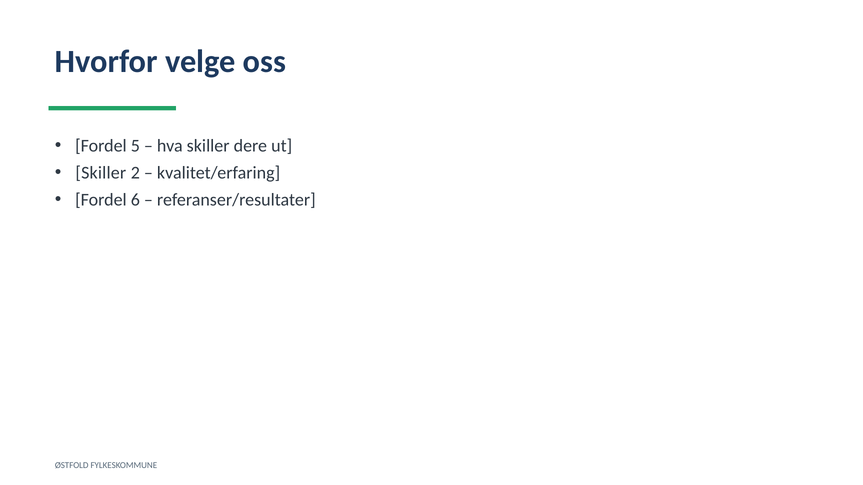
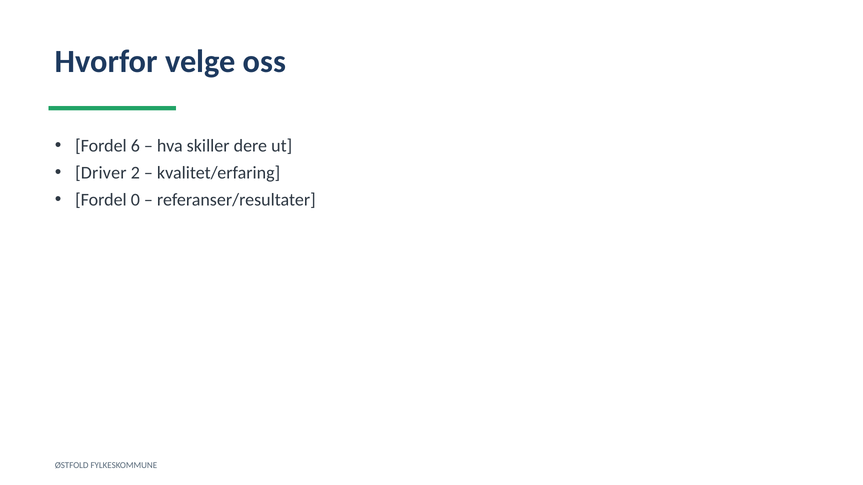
5: 5 -> 6 (135, 146)
Skiller: Skiller -> Driver (101, 173)
6: 6 -> 0 (135, 200)
